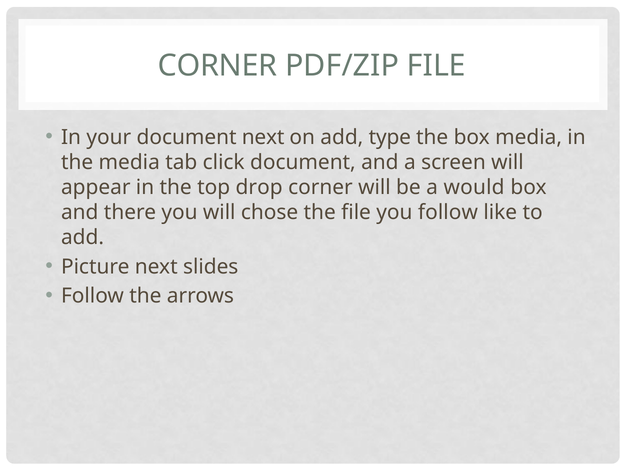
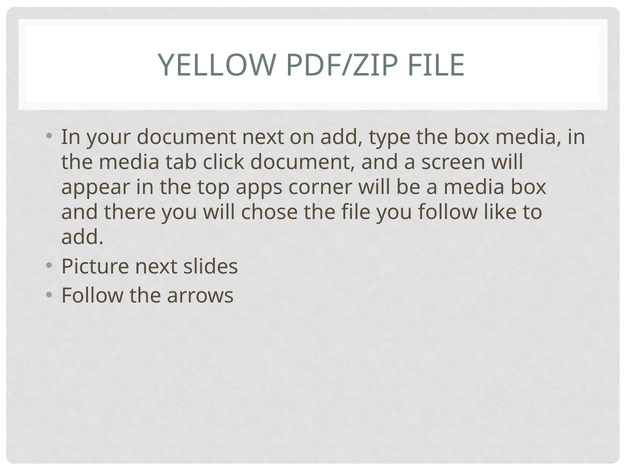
CORNER: CORNER -> YELLOW (217, 66)
drop: drop -> apps (259, 187)
a would: would -> media (474, 187)
